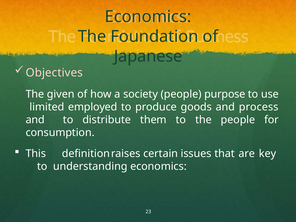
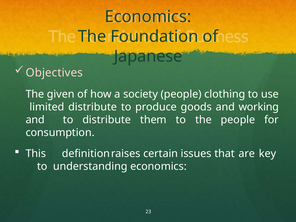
purpose: purpose -> clothing (225, 94)
limited employed: employed -> distribute (93, 107)
process: process -> working (259, 107)
